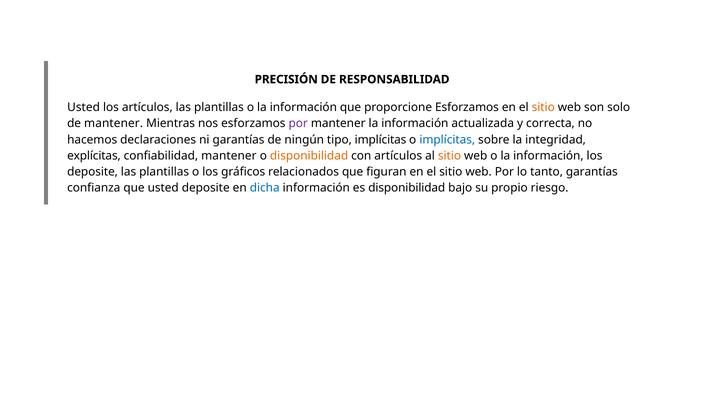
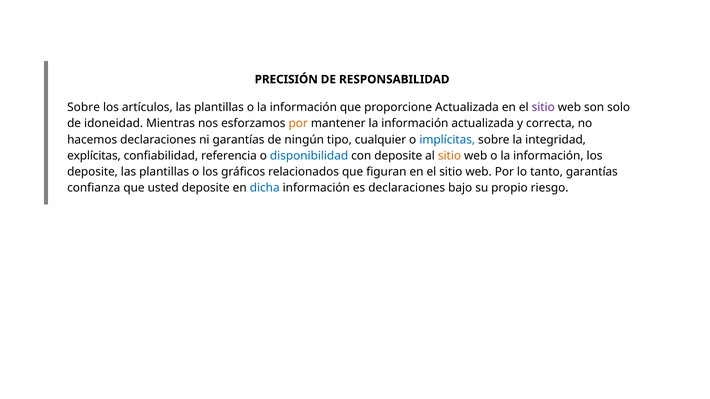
Usted: Usted -> Sobre (84, 108)
proporcione Esforzamos: Esforzamos -> Actualizada (467, 108)
sitio colour: orange -> purple (543, 108)
de mantener: mantener -> idoneidad (114, 124)
por colour: purple -> orange (298, 124)
tipo implícitas: implícitas -> cualquier (381, 140)
confiabilidad mantener: mantener -> referencia (229, 156)
disponibilidad colour: orange -> blue (309, 156)
con artículos: artículos -> deposite (398, 156)
es disponibilidad: disponibilidad -> declaraciones (407, 188)
